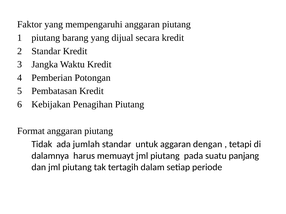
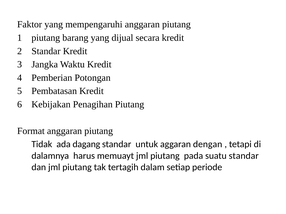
jumlah: jumlah -> dagang (86, 145)
suatu panjang: panjang -> standar (244, 156)
